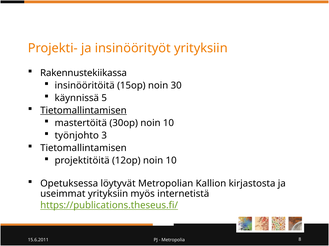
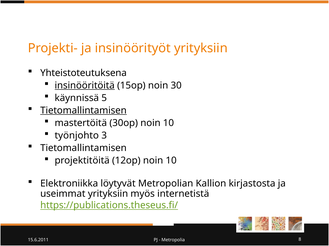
Rakennustekiikassa: Rakennustekiikassa -> Yhteistoteutuksena (83, 73)
insinööritöitä underline: none -> present (85, 86)
Opetuksessa: Opetuksessa -> Elektroniikka (69, 184)
